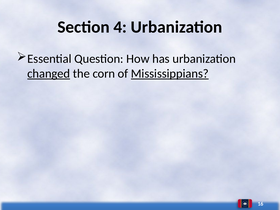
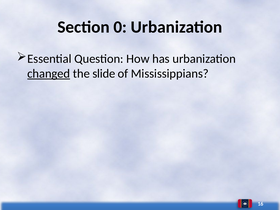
4: 4 -> 0 (120, 27)
corn: corn -> slide (104, 74)
Mississippians underline: present -> none (170, 74)
